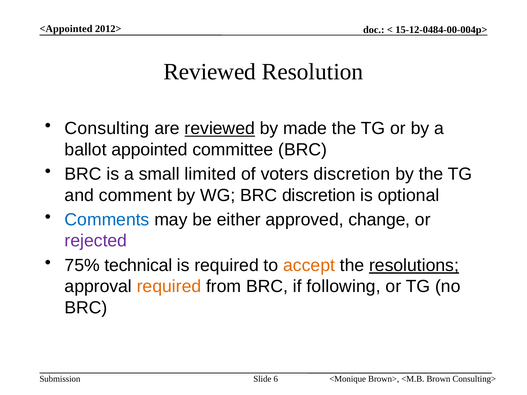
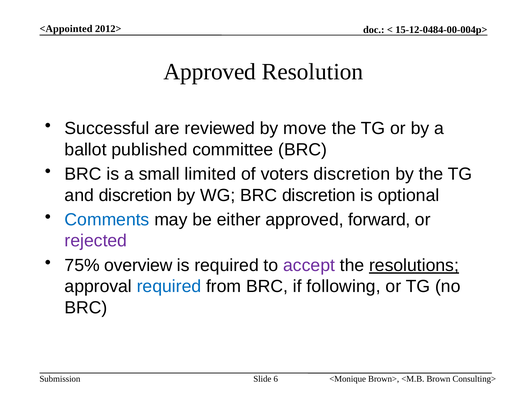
Reviewed: Reviewed -> Approved (210, 72)
Consulting: Consulting -> Successful (107, 129)
reviewed underline: present -> none (220, 129)
made: made -> move (305, 129)
appointed: appointed -> published (149, 150)
and comment: comment -> discretion (135, 195)
change: change -> forward (379, 220)
technical: technical -> overview (138, 266)
accept colour: orange -> purple (309, 266)
required colour: orange -> blue (169, 287)
